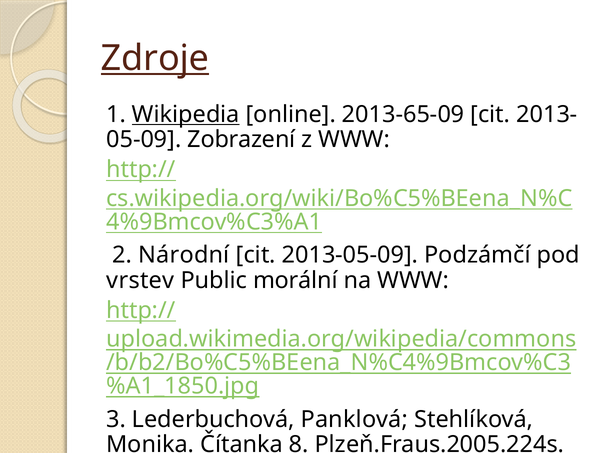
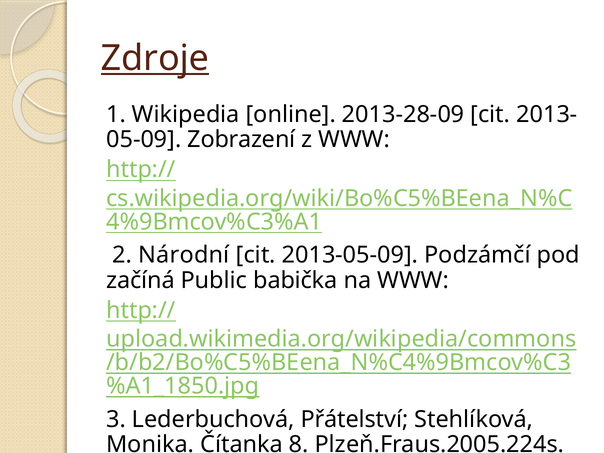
Wikipedia underline: present -> none (186, 114)
2013-65-09: 2013-65-09 -> 2013-28-09 (403, 114)
vrstev: vrstev -> začíná (140, 280)
morální: morální -> babička (295, 280)
Panklová: Panklová -> Přátelství (355, 419)
